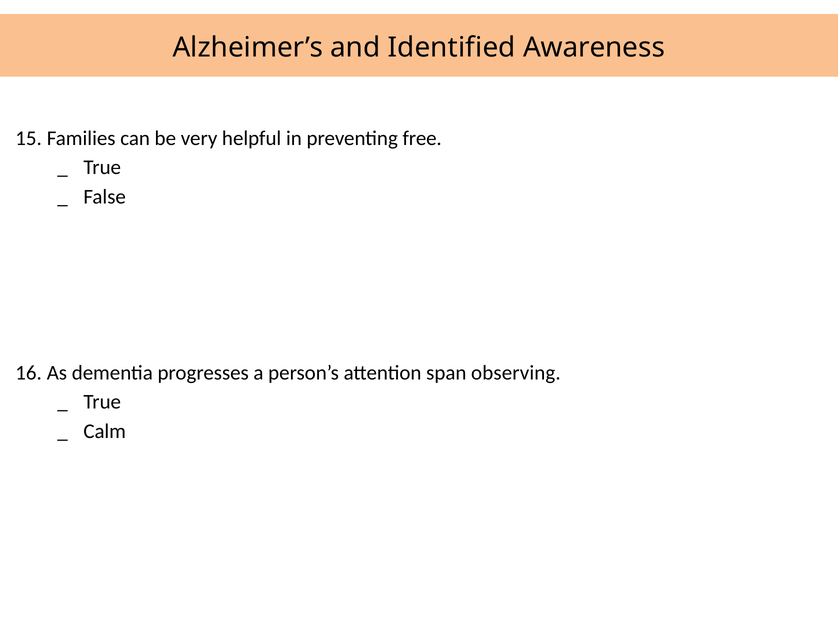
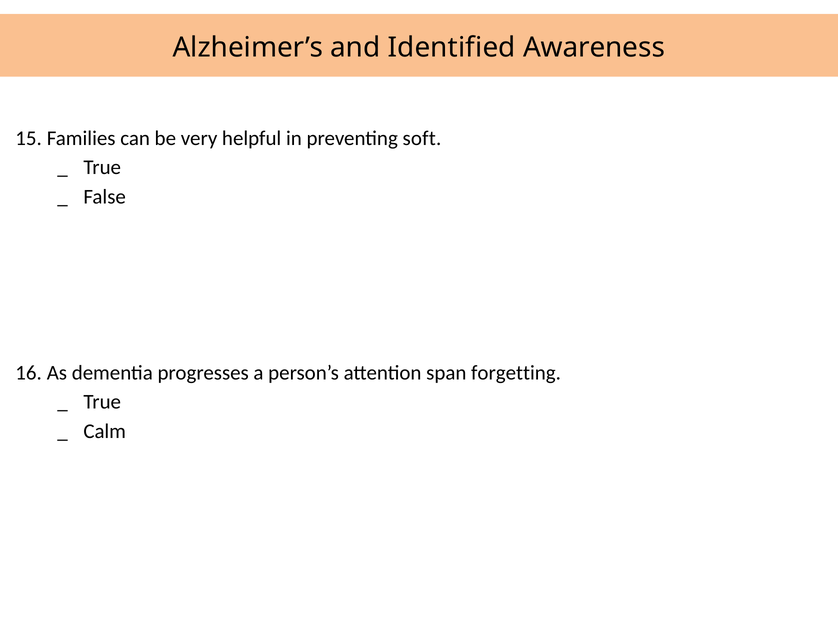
free: free -> soft (422, 138)
observing: observing -> forgetting (516, 373)
